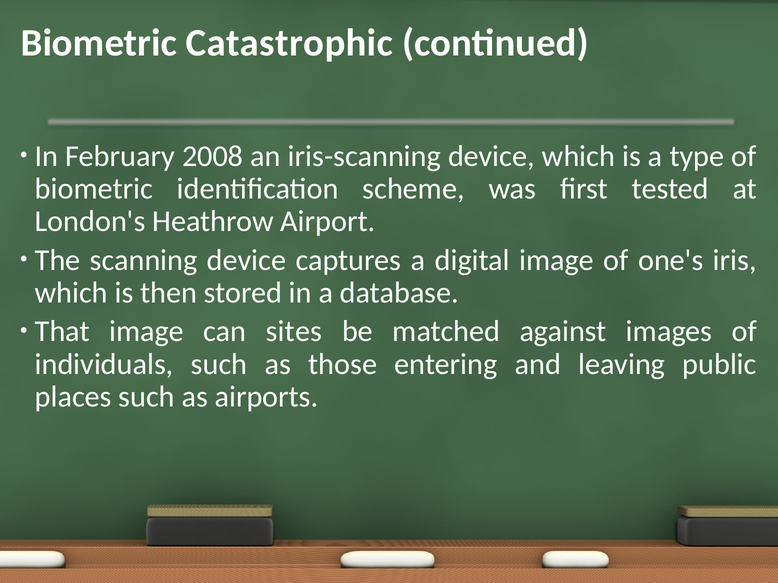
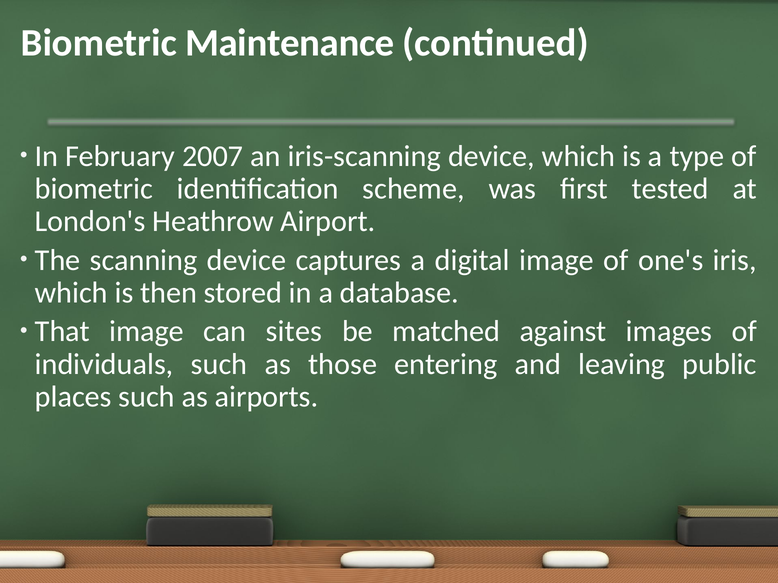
Catastrophic: Catastrophic -> Maintenance (290, 43)
2008: 2008 -> 2007 (213, 156)
